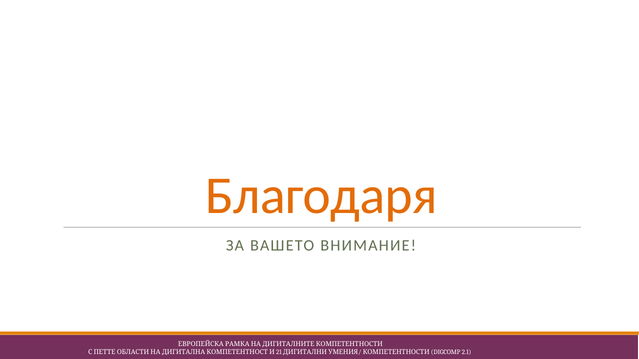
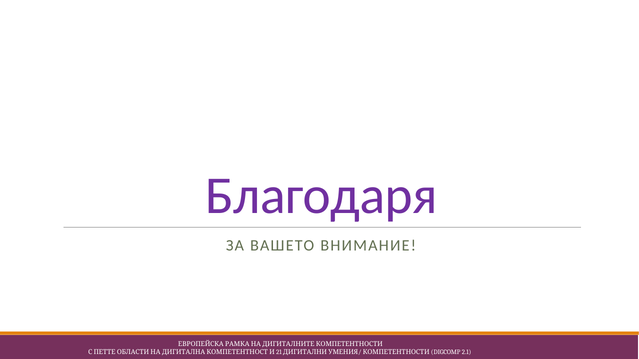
Благодаря colour: orange -> purple (321, 196)
